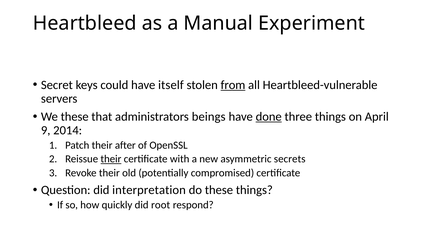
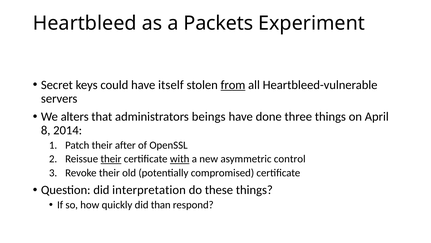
Manual: Manual -> Packets (218, 23)
We these: these -> alters (75, 116)
done underline: present -> none (269, 116)
9: 9 -> 8 (46, 130)
with underline: none -> present (180, 159)
secrets: secrets -> control (290, 159)
root: root -> than (161, 205)
